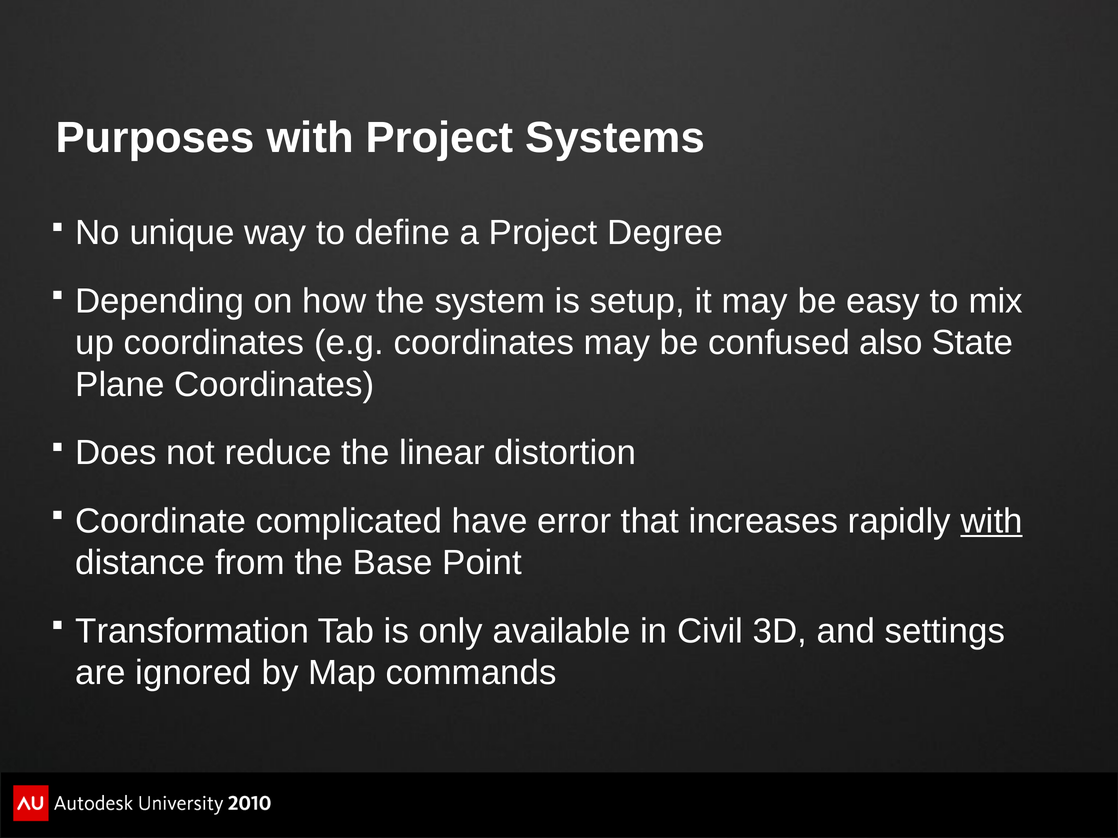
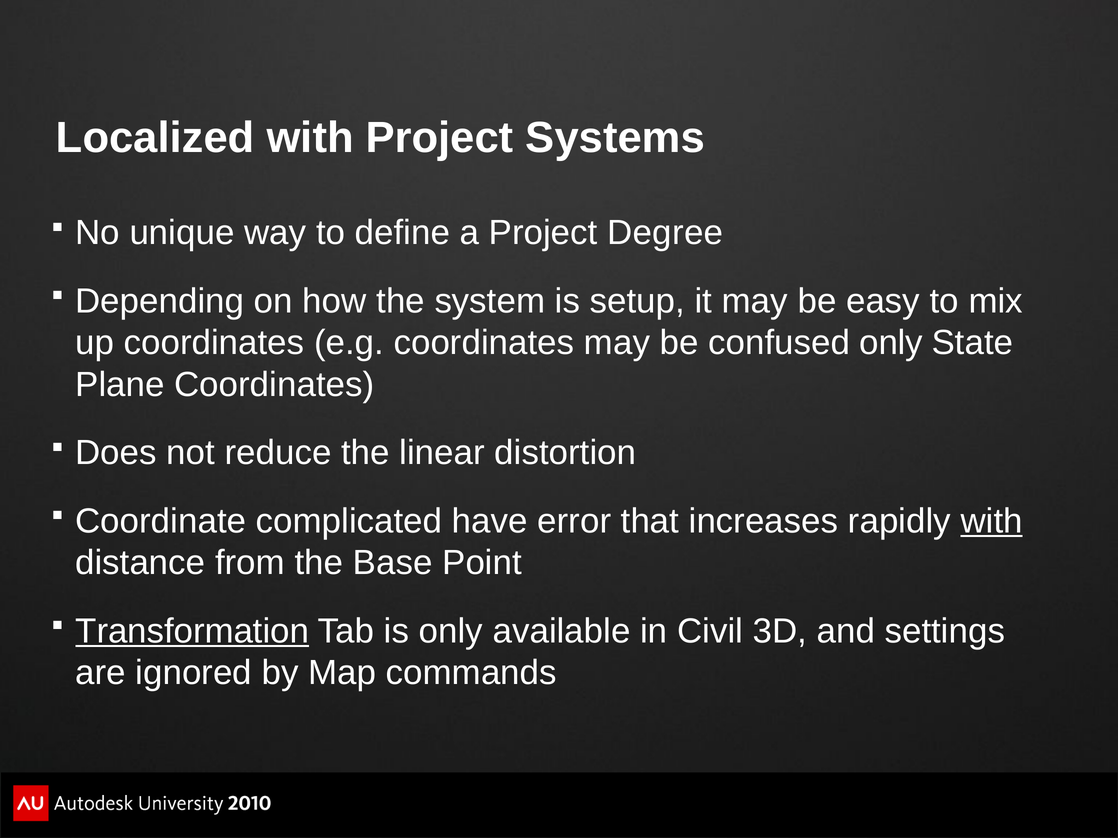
Purposes: Purposes -> Localized (155, 138)
confused also: also -> only (891, 343)
Transformation underline: none -> present (192, 631)
